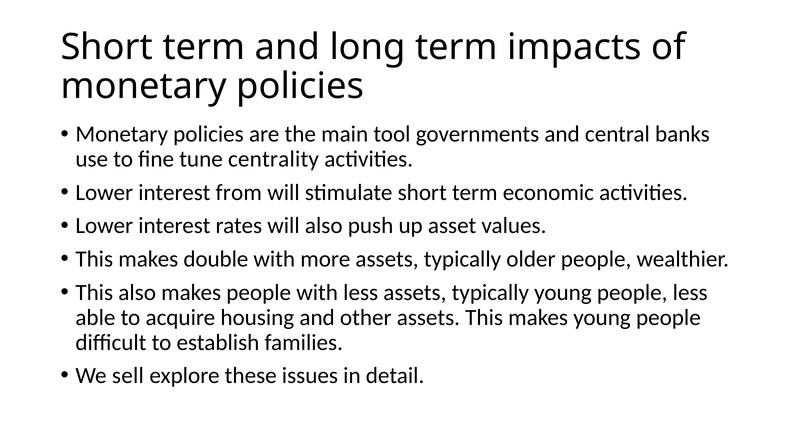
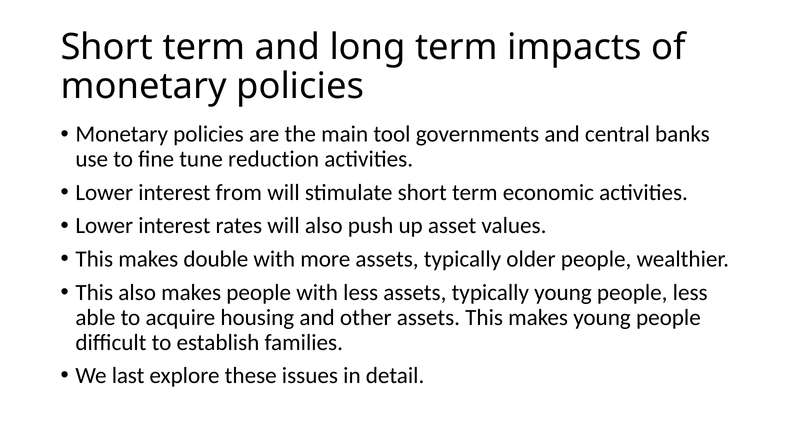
centrality: centrality -> reduction (274, 159)
sell: sell -> last (128, 375)
